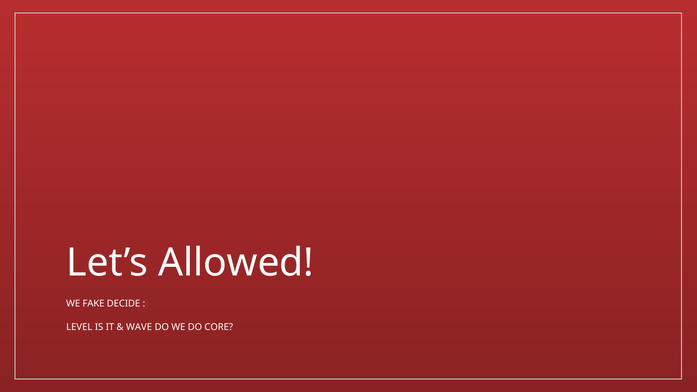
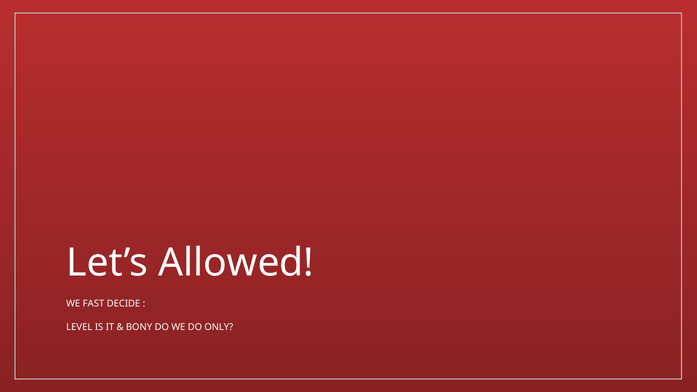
FAKE: FAKE -> FAST (93, 304)
WAVE: WAVE -> BONY (139, 327)
CORE: CORE -> ONLY (219, 327)
